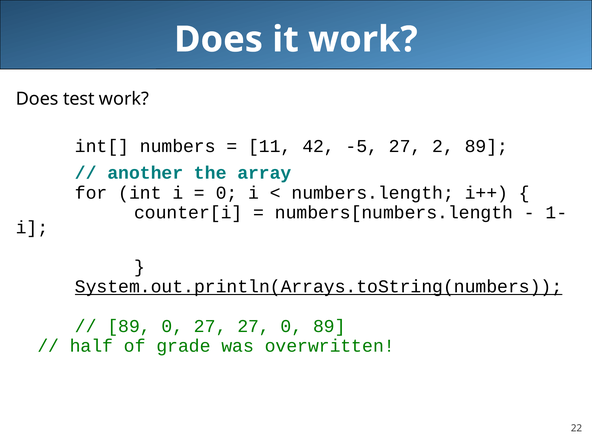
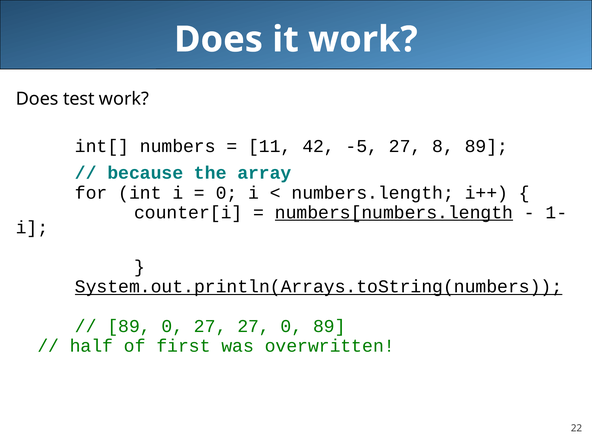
2: 2 -> 8 (443, 146)
another: another -> because (145, 173)
numbers[numbers.length underline: none -> present (394, 212)
grade: grade -> first (184, 346)
